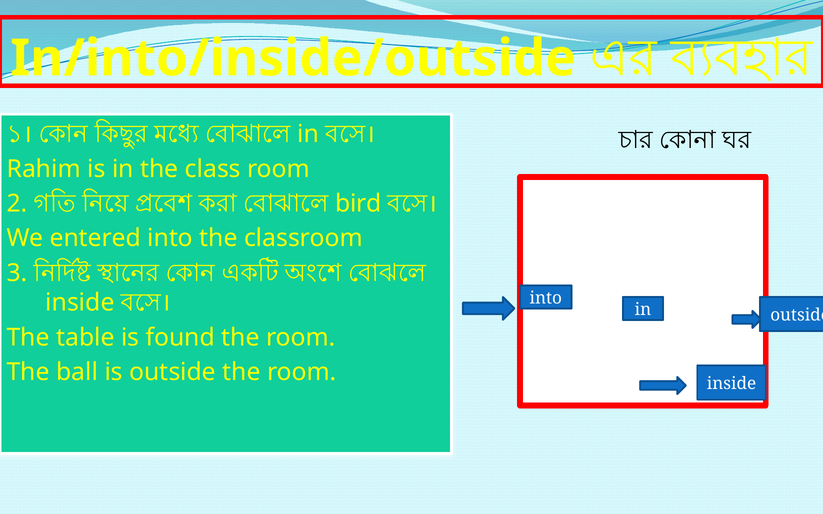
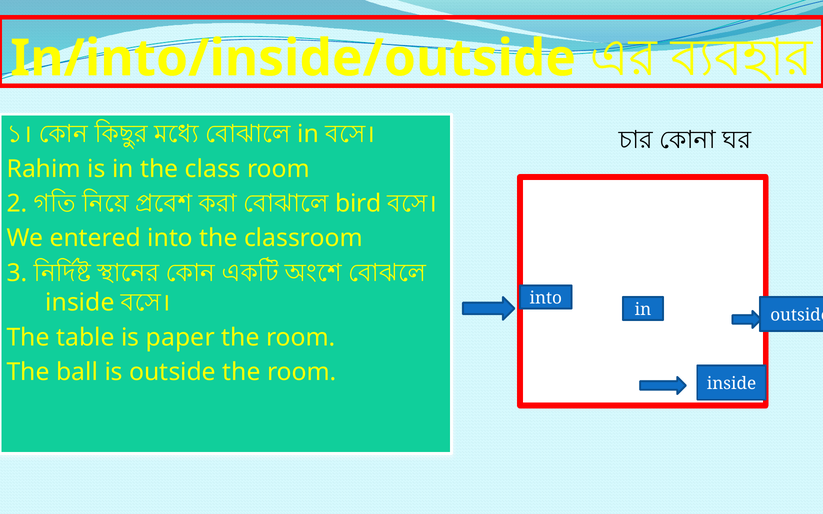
found: found -> paper (180, 338)
